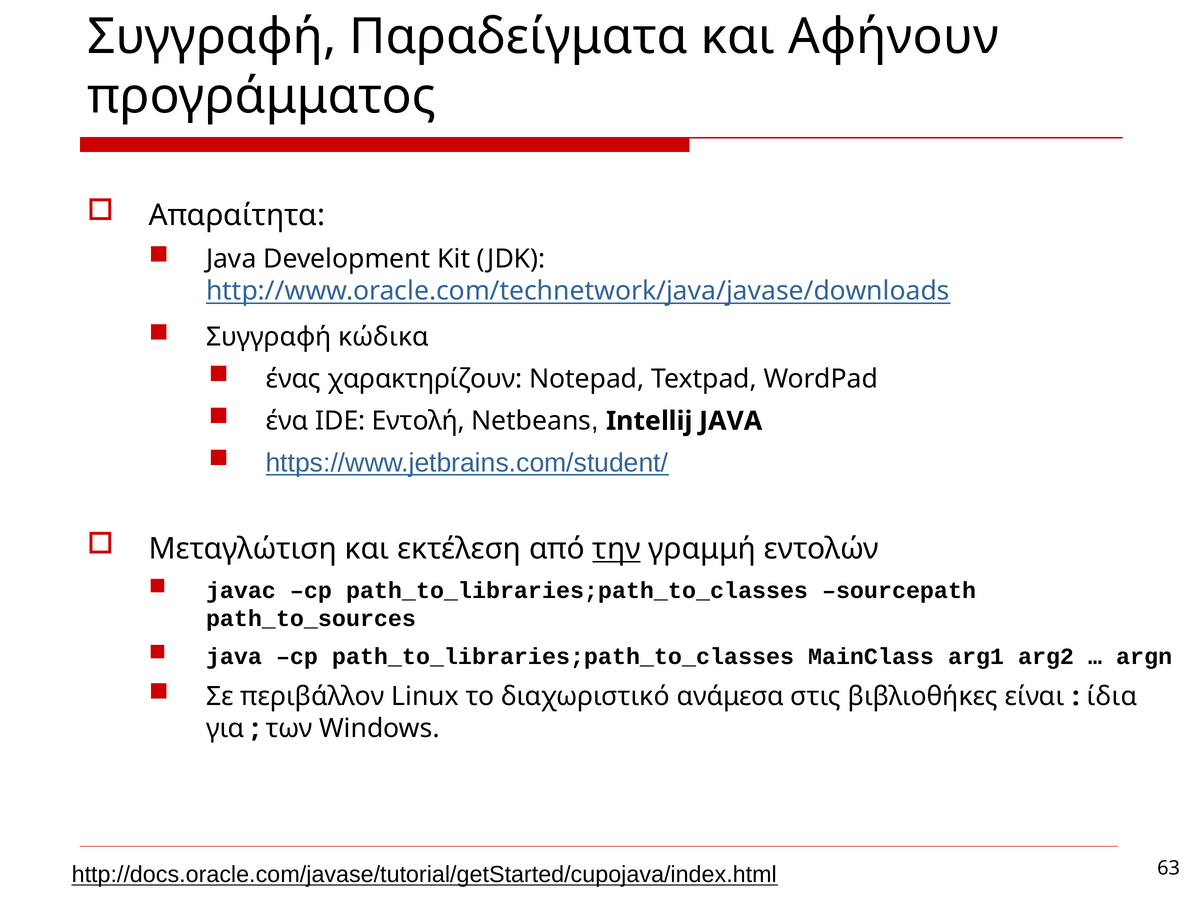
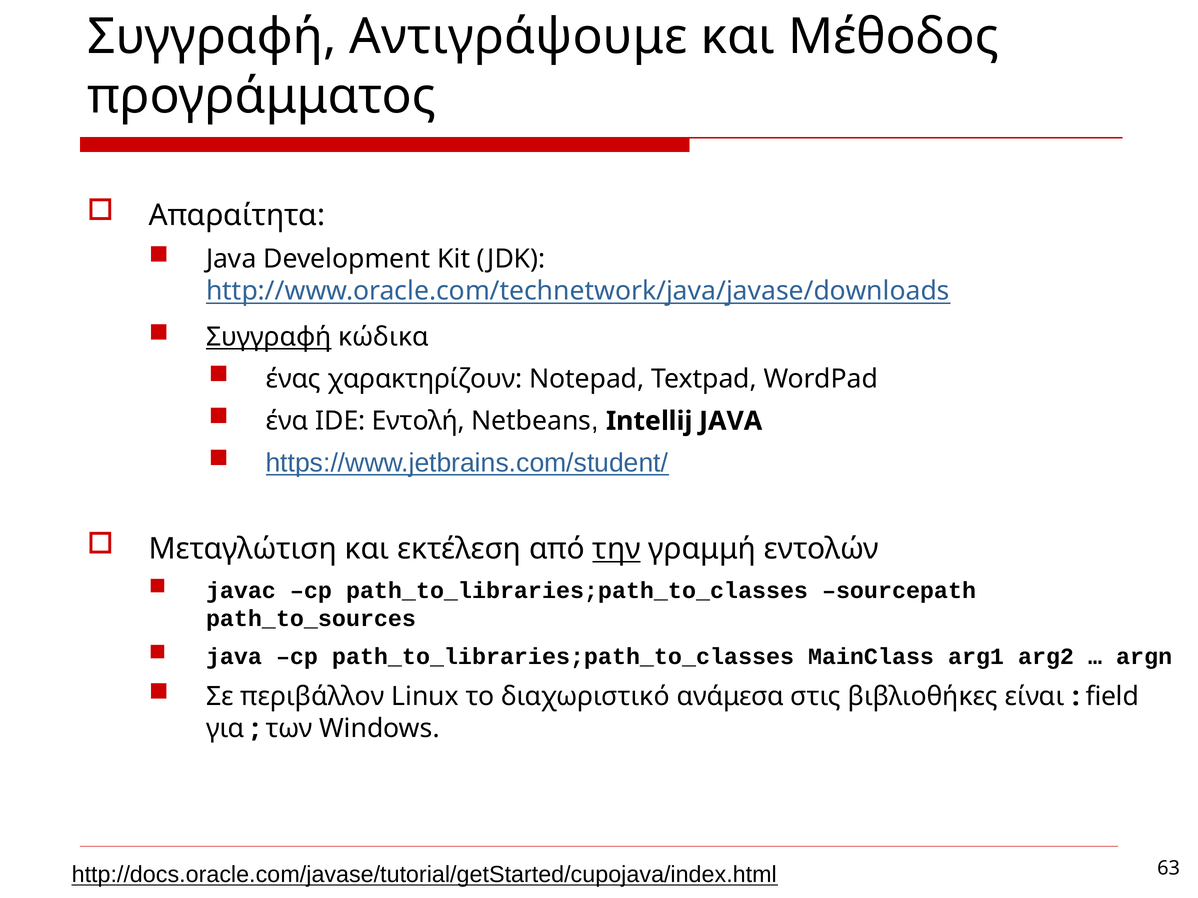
Παραδείγματα: Παραδείγματα -> Αντιγράψουμε (519, 37)
Αφήνουν: Αφήνουν -> Μέθοδος (894, 37)
Συγγραφή underline: none -> present (269, 337)
ίδια: ίδια -> field (1112, 697)
